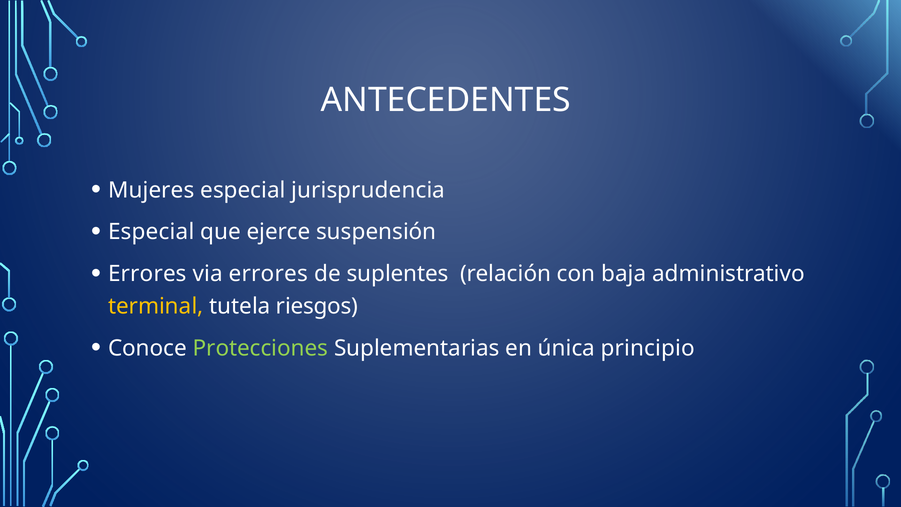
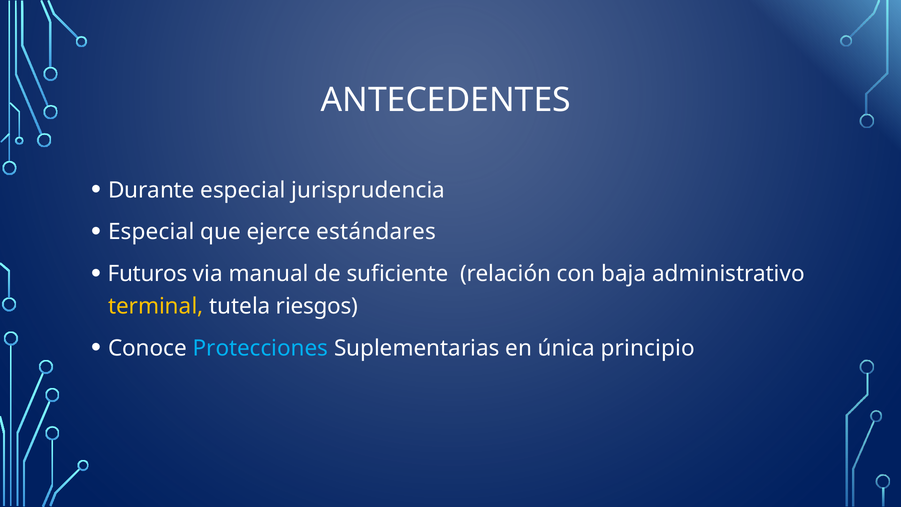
Mujeres: Mujeres -> Durante (151, 190)
suspensión: suspensión -> estándares (376, 232)
Errores: Errores -> Futuros (148, 274)
via errores: errores -> manual (268, 274)
suplentes: suplentes -> suficiente (398, 274)
Protecciones colour: light green -> light blue (260, 348)
